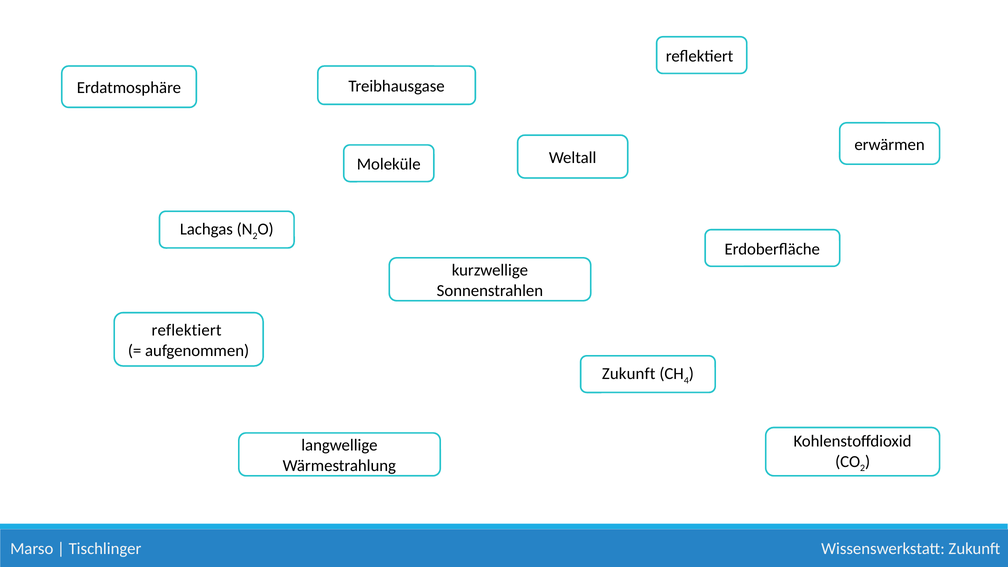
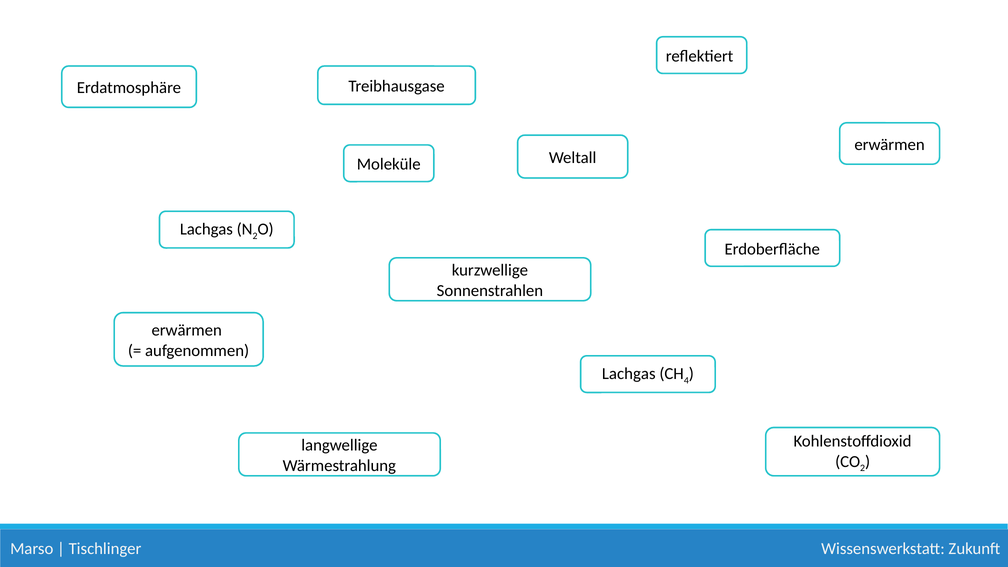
reflektiert: reflektiert -> erwärmen (187, 330)
Zukunft: Zukunft -> Lachgas (629, 374)
